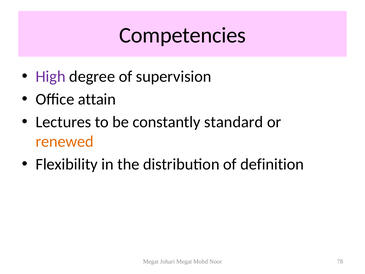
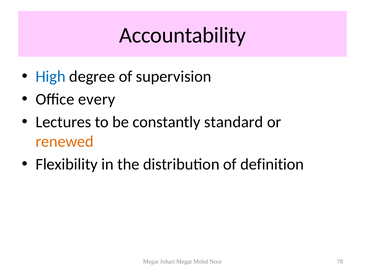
Competencies: Competencies -> Accountability (183, 35)
High colour: purple -> blue (51, 77)
attain: attain -> every (97, 99)
